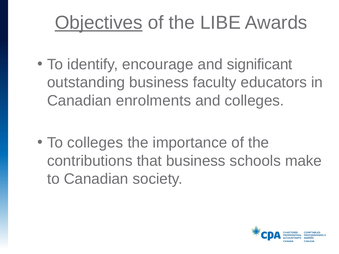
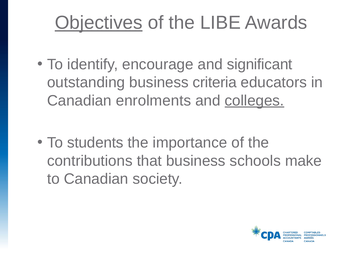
faculty: faculty -> criteria (215, 83)
colleges underline: none -> present (254, 101)
To colleges: colleges -> students (95, 143)
